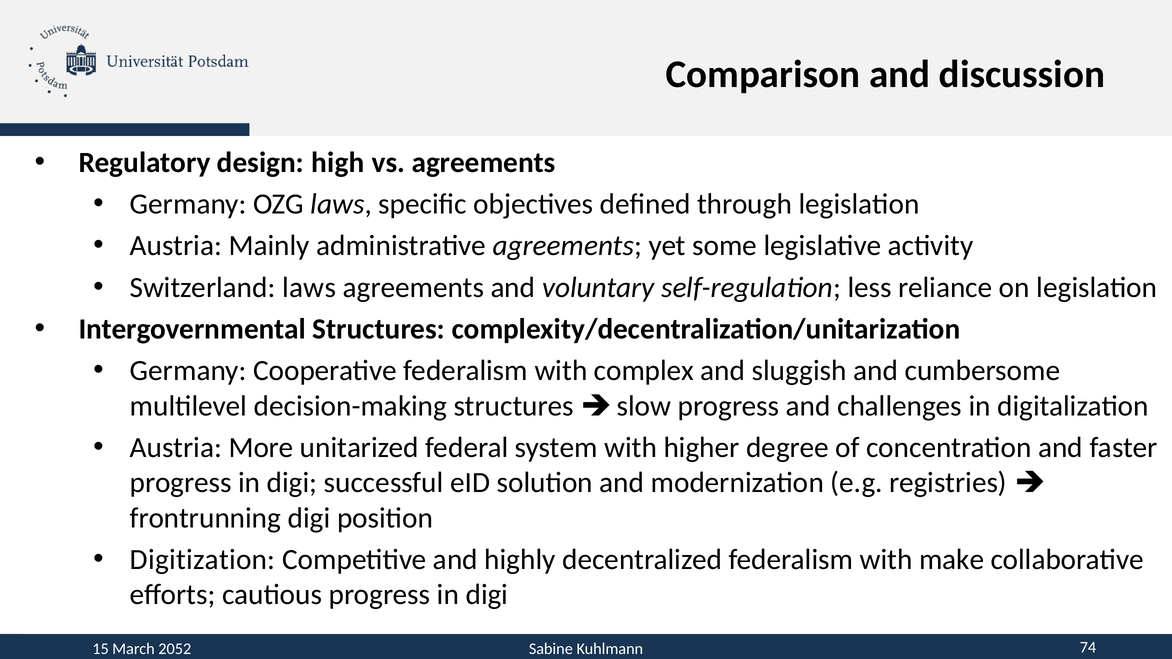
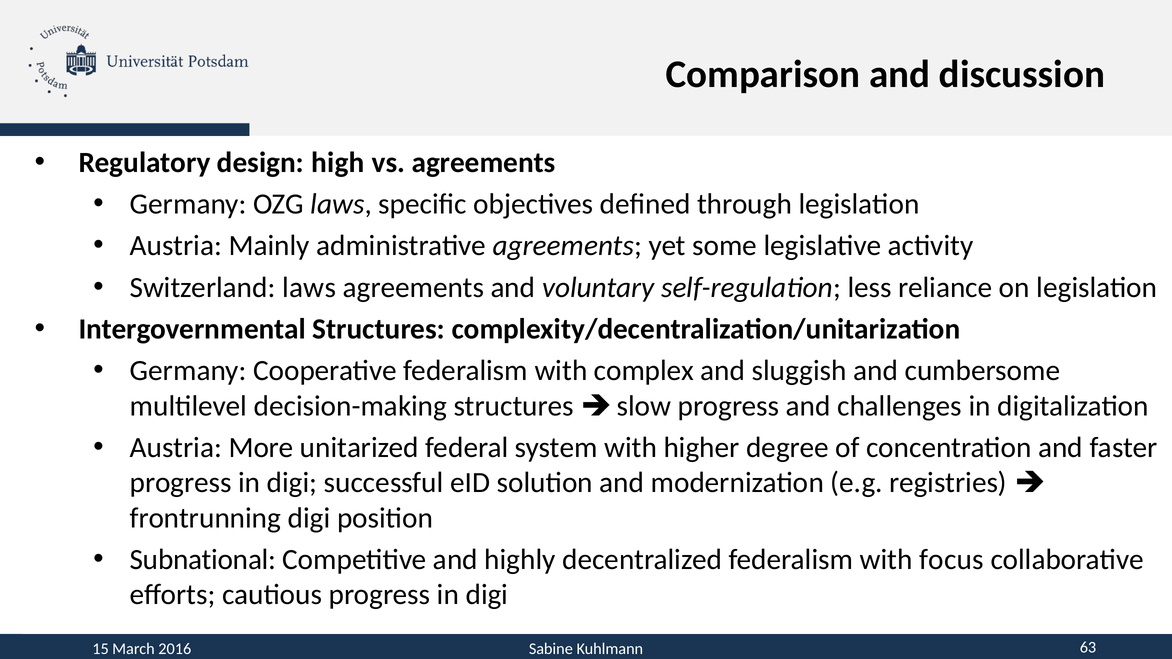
Digitization: Digitization -> Subnational (203, 560)
make: make -> focus (951, 560)
2052: 2052 -> 2016 (175, 649)
74: 74 -> 63 (1088, 648)
